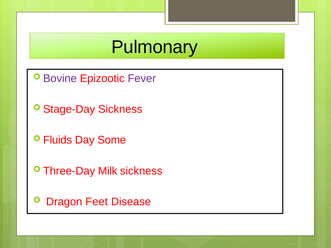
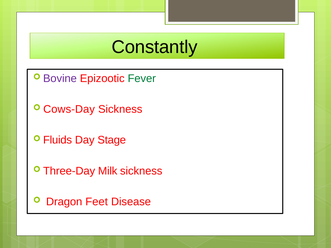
Pulmonary: Pulmonary -> Constantly (155, 47)
Fever colour: purple -> green (142, 78)
Stage-Day: Stage-Day -> Cows-Day (69, 109)
Some: Some -> Stage (112, 140)
